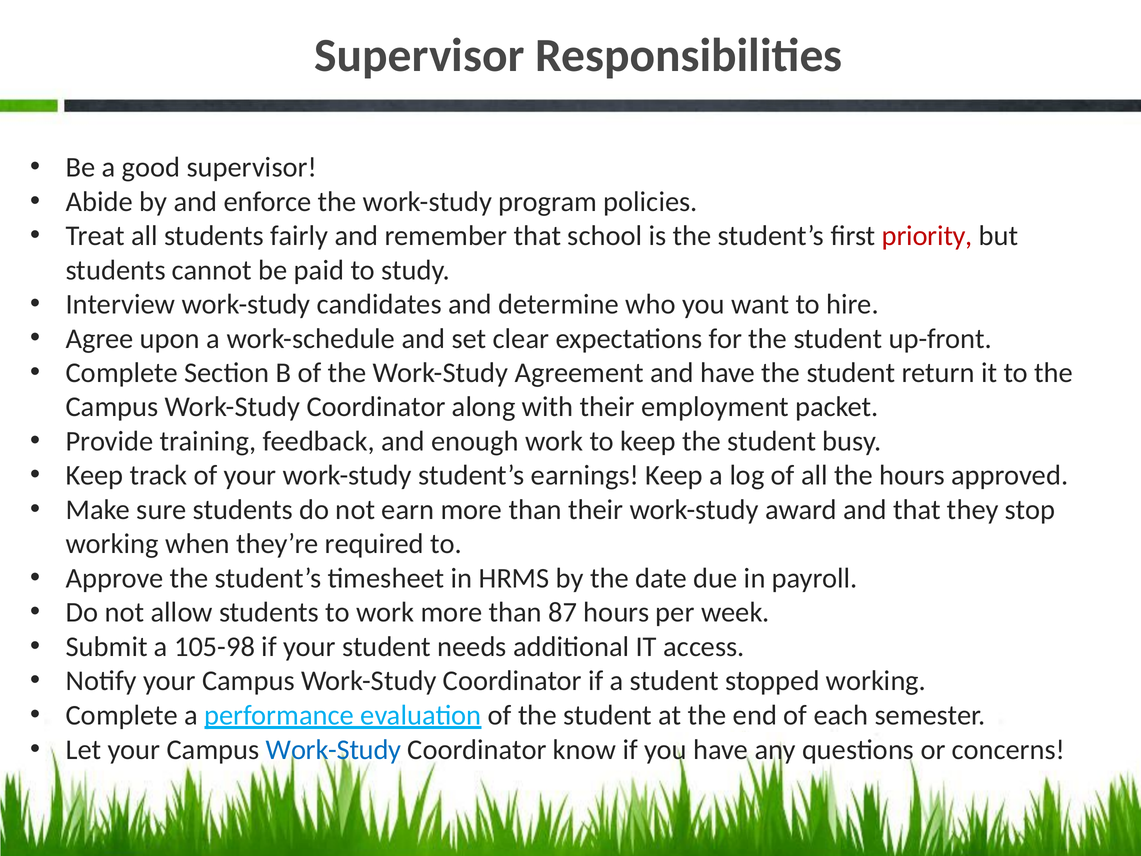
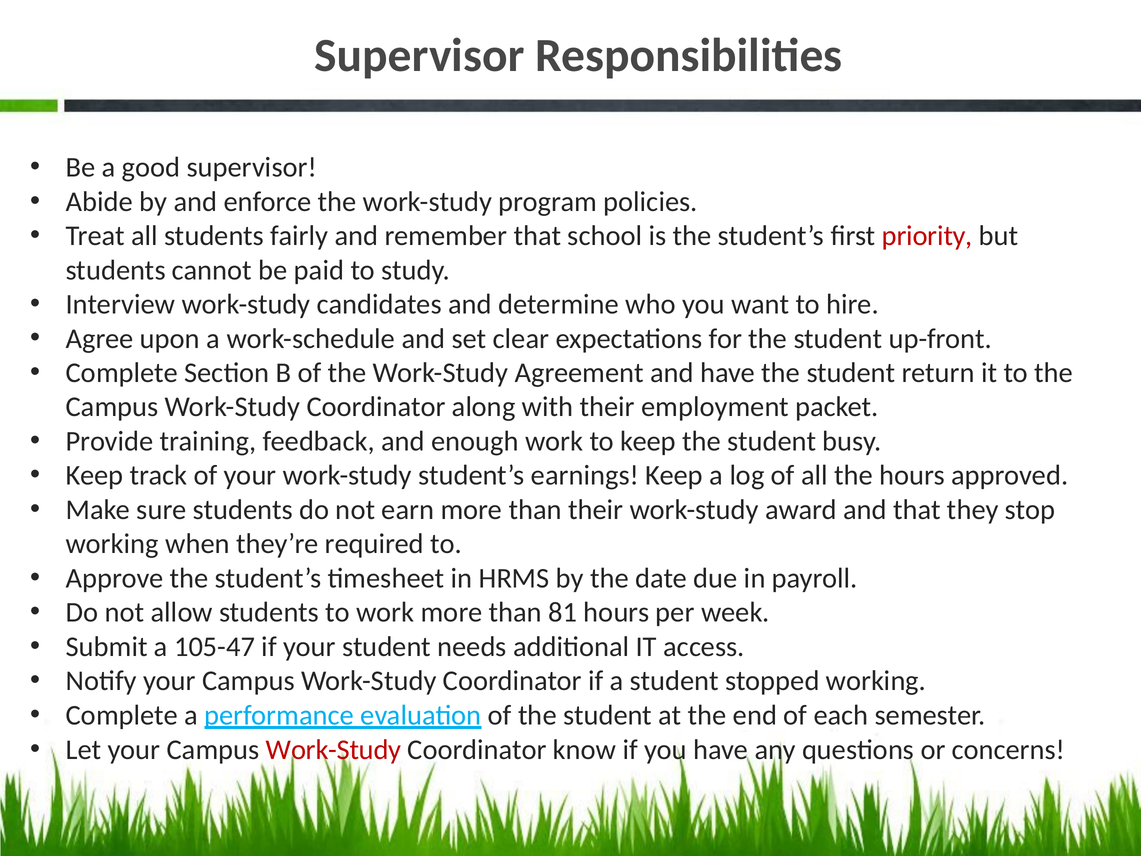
87: 87 -> 81 (563, 612)
105-98: 105-98 -> 105-47 (215, 647)
Work-Study colour: blue -> red (334, 750)
